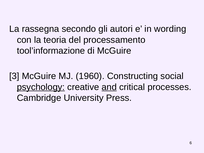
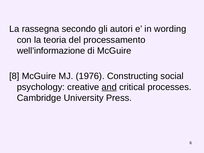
tool’informazione: tool’informazione -> well’informazione (51, 51)
3: 3 -> 8 (14, 76)
1960: 1960 -> 1976 (90, 76)
psychology underline: present -> none (41, 87)
